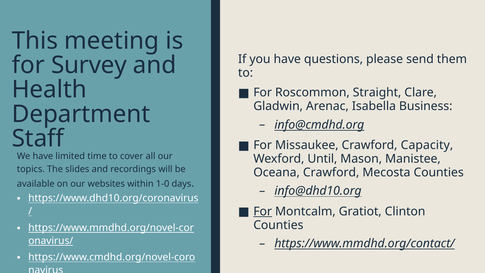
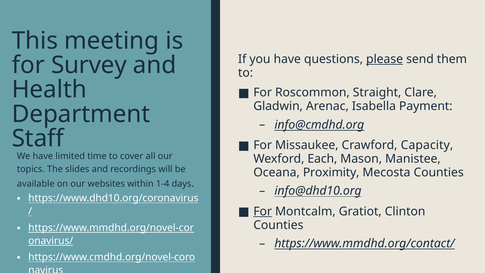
please underline: none -> present (385, 59)
Business: Business -> Payment (426, 106)
Until: Until -> Each (322, 159)
Oceana Crawford: Crawford -> Proximity (331, 172)
1-0: 1-0 -> 1-4 (163, 184)
